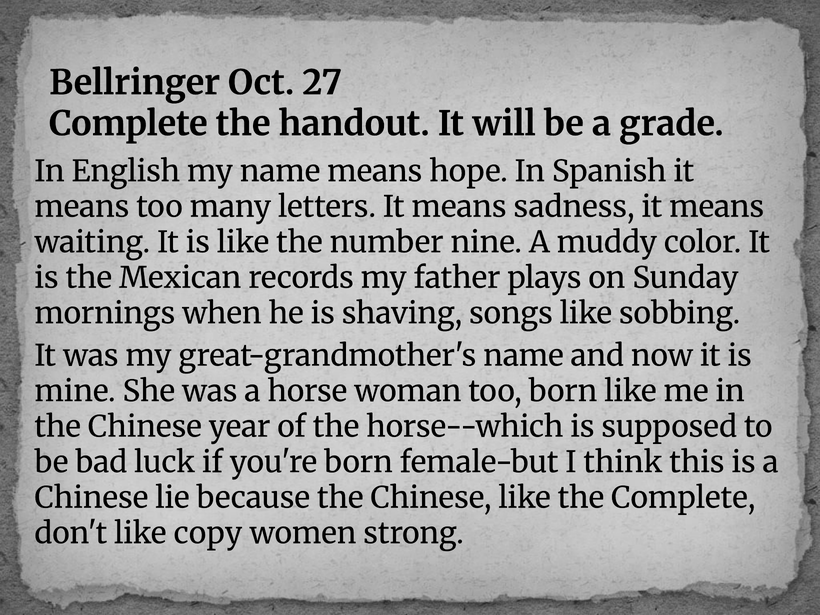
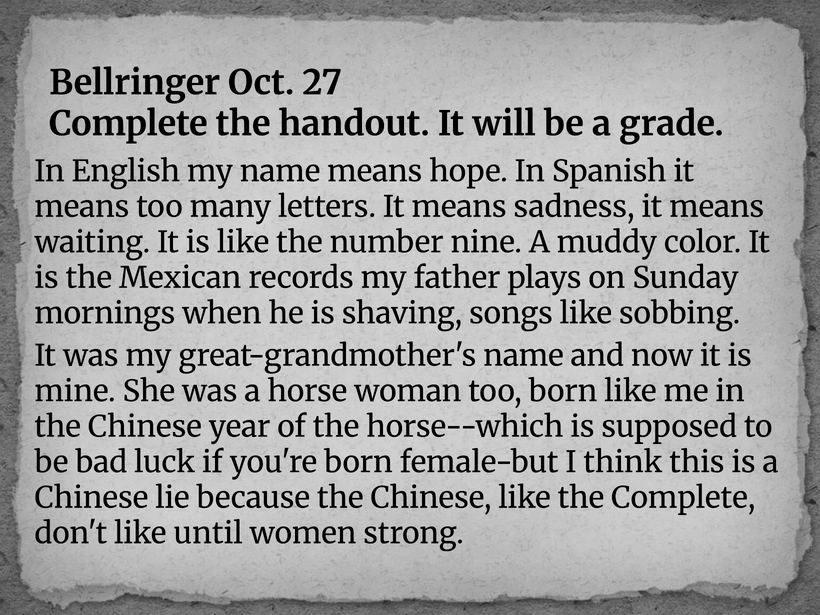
copy: copy -> until (208, 533)
